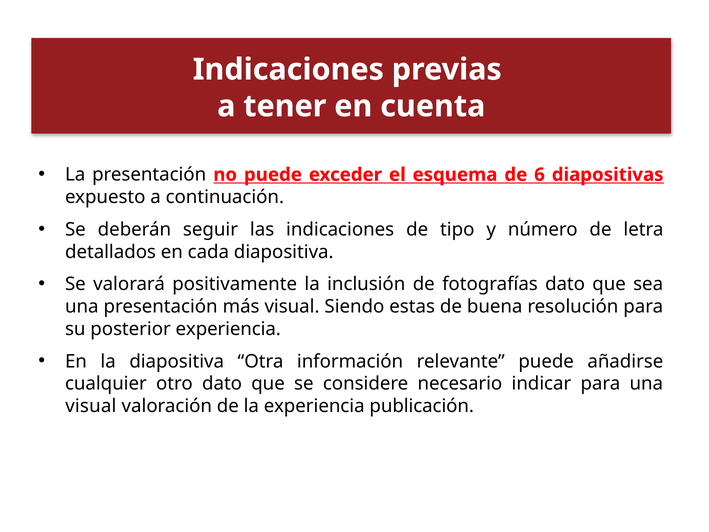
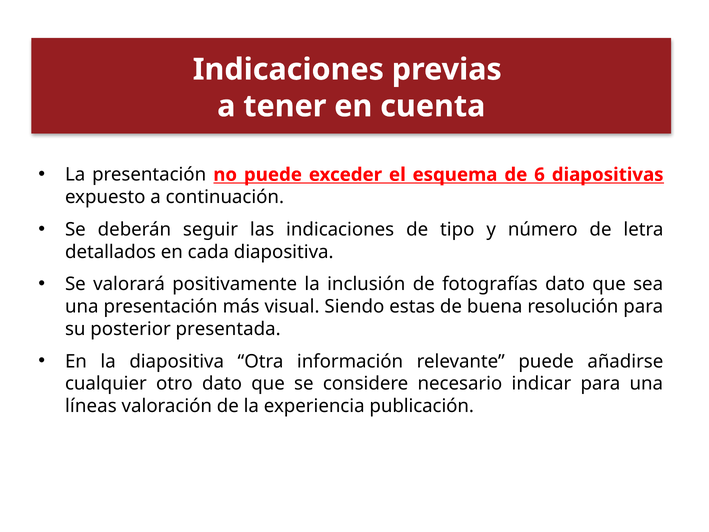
posterior experiencia: experiencia -> presentada (228, 329)
visual: visual -> líneas (91, 406)
